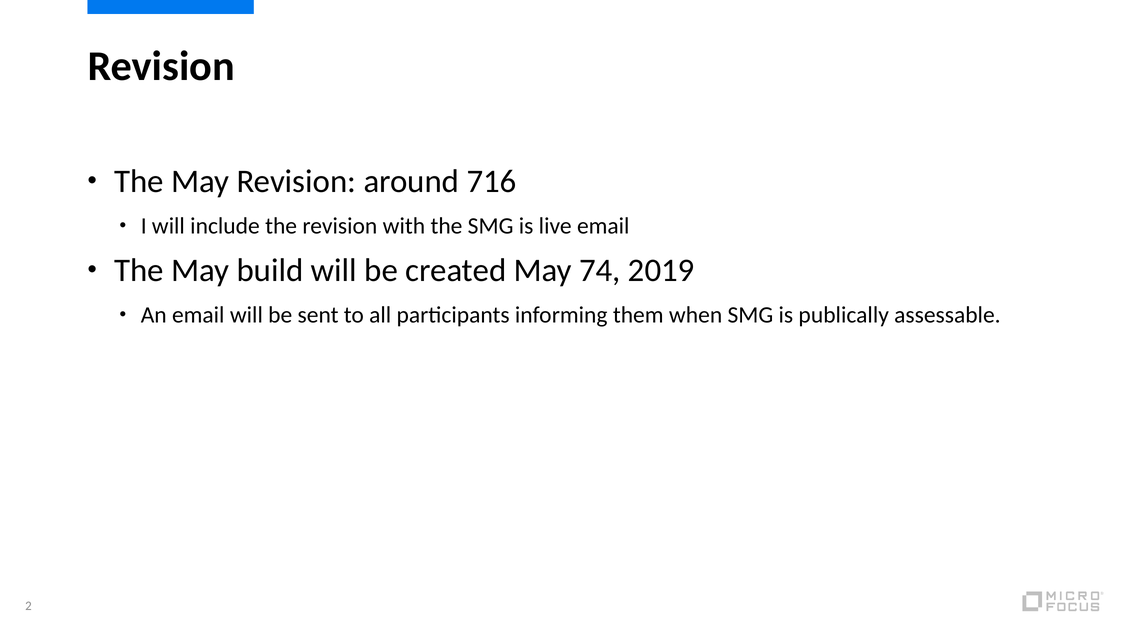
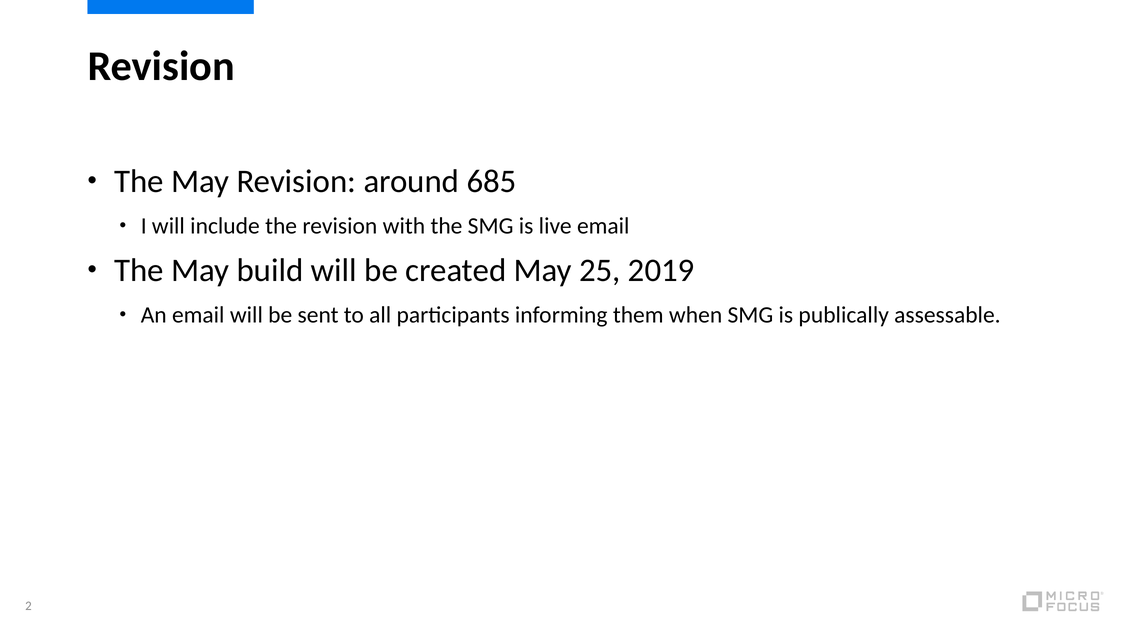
716: 716 -> 685 (492, 182)
74: 74 -> 25 (600, 271)
